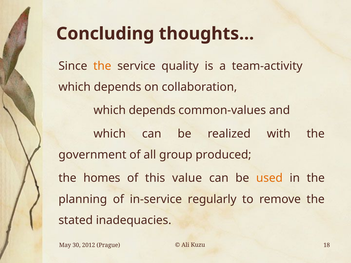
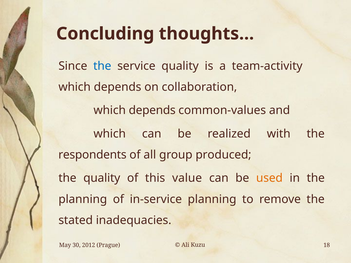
the colour: orange -> blue (102, 66)
government: government -> respondents (92, 155)
the homes: homes -> quality (102, 178)
in-service regularly: regularly -> planning (212, 199)
